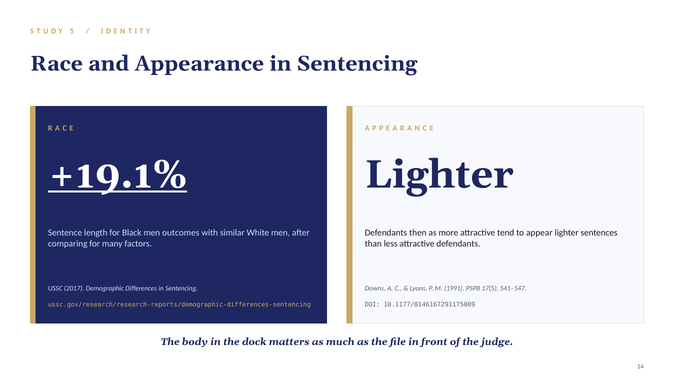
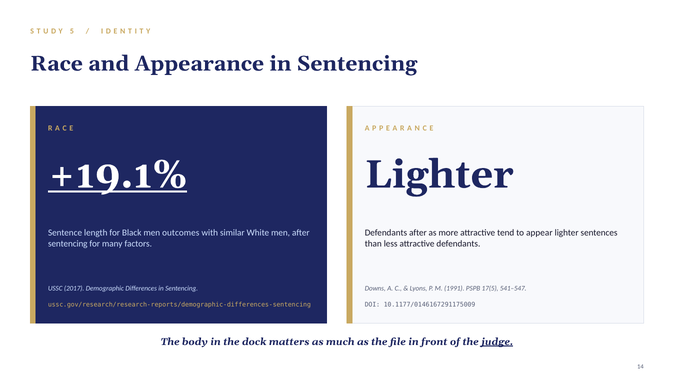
Defendants then: then -> after (418, 233)
comparing: comparing -> sentencing (68, 244)
judge underline: none -> present (497, 342)
